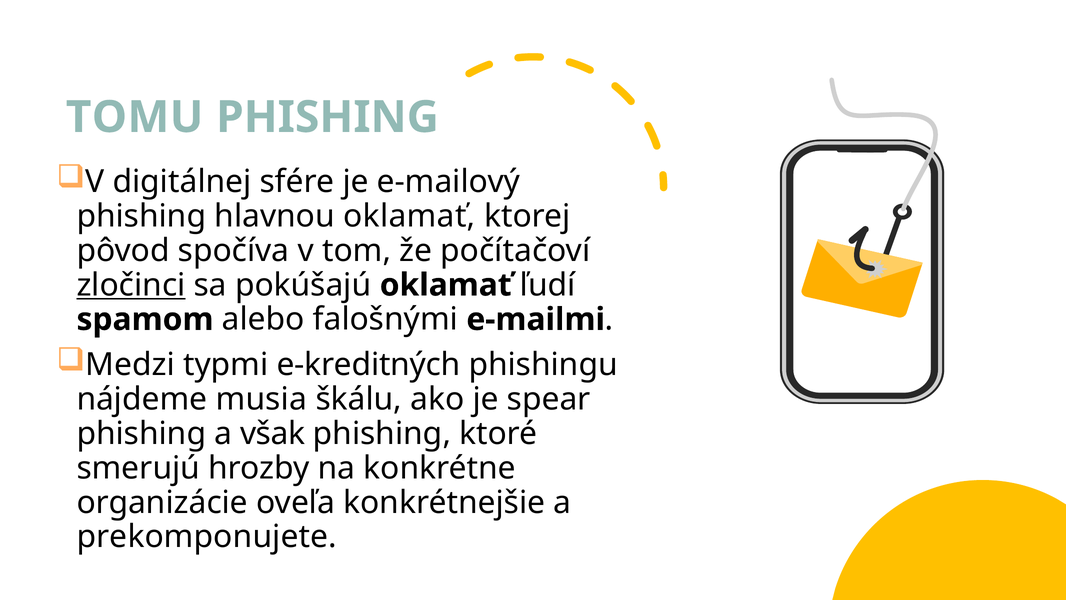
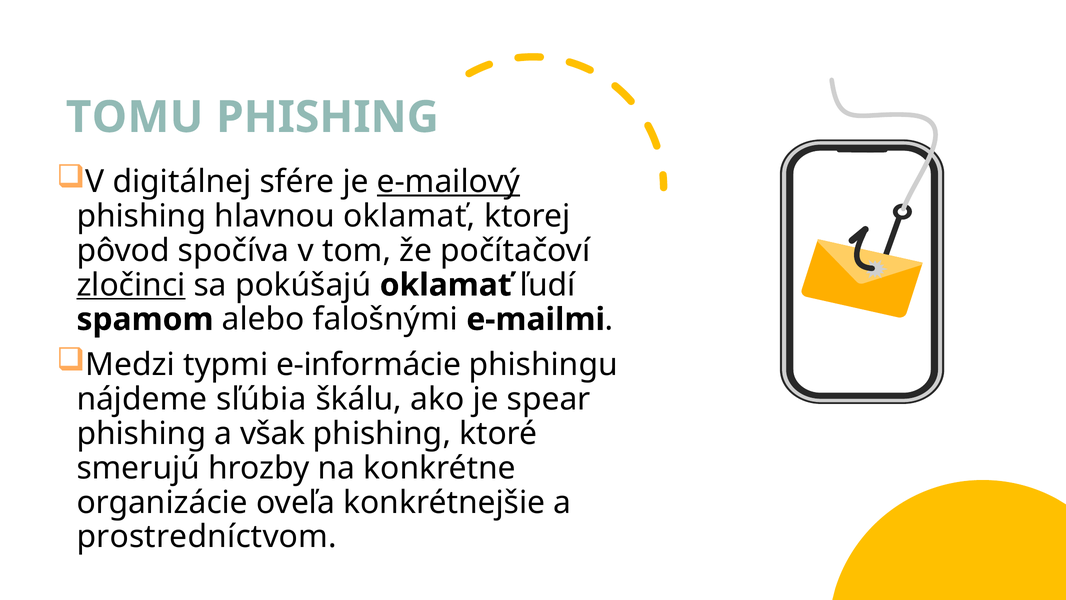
e-mailový underline: none -> present (449, 182)
e-kreditných: e-kreditných -> e-informácie (369, 365)
musia: musia -> sľúbia (261, 399)
prekomponujete: prekomponujete -> prostredníctvom (207, 537)
